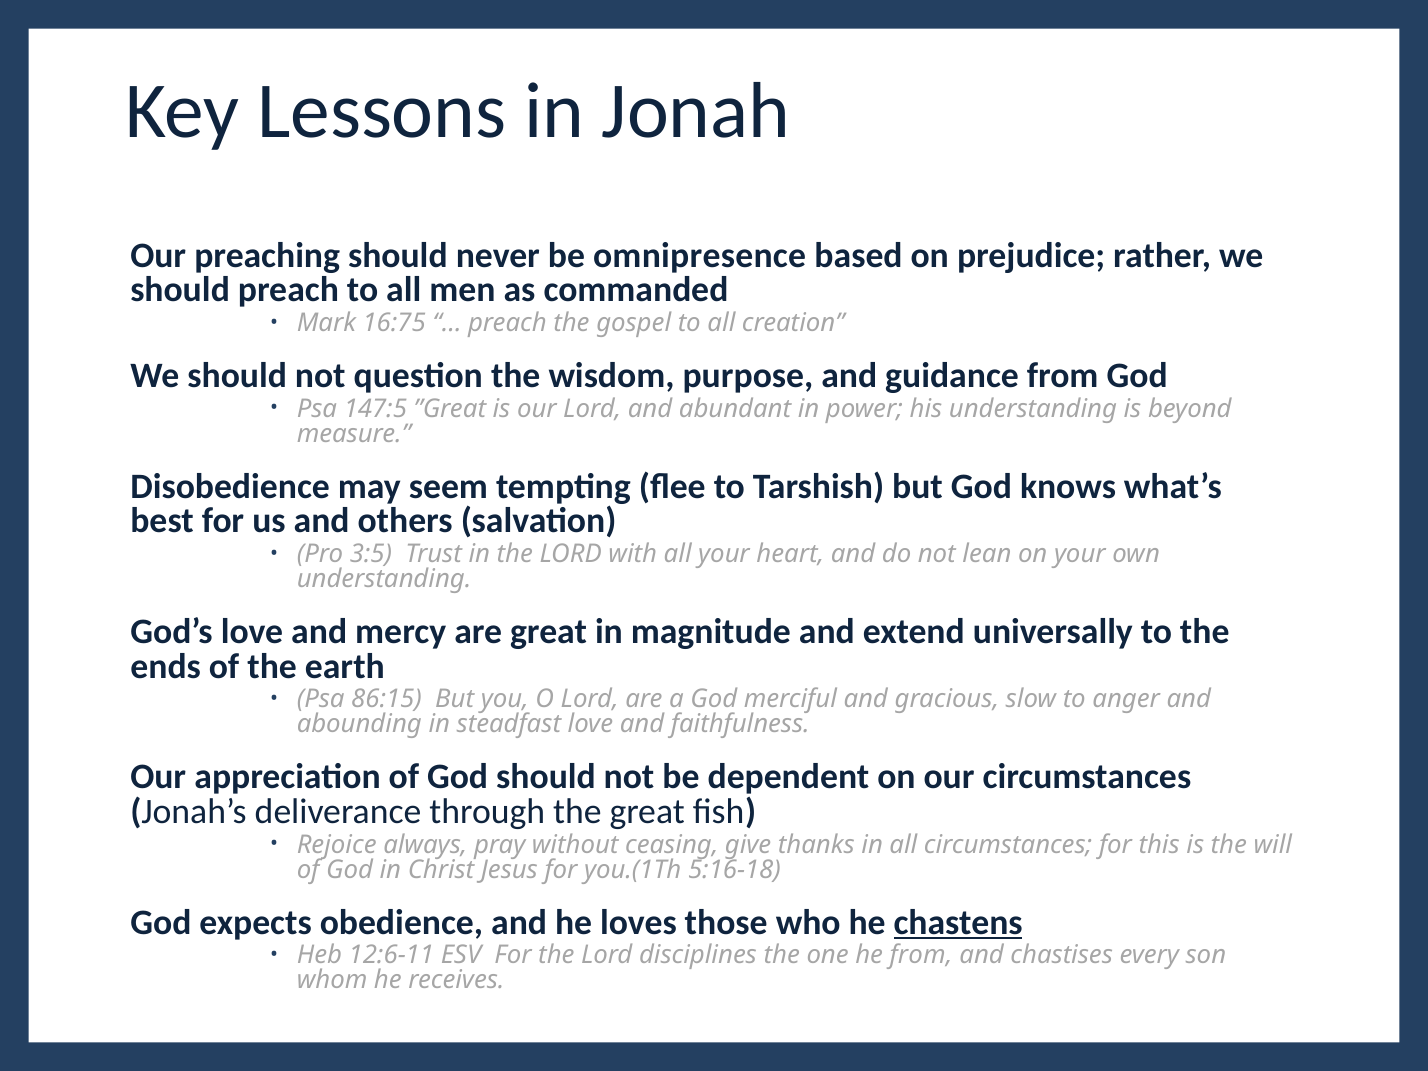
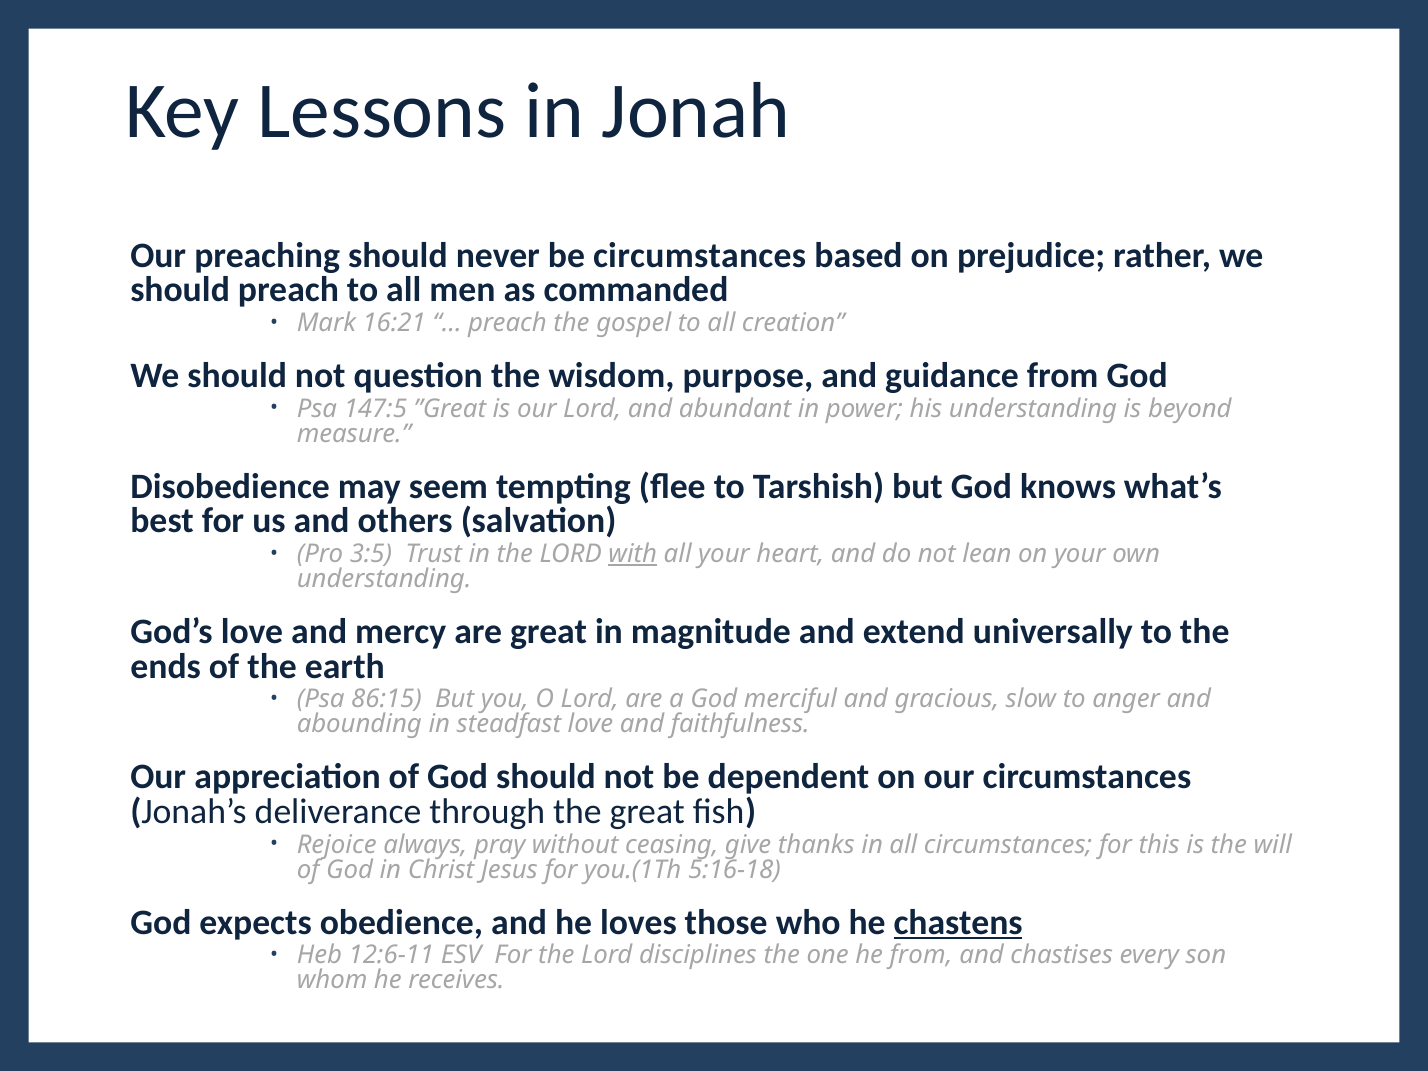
be omnipresence: omnipresence -> circumstances (700, 255)
16:75: 16:75 -> 16:21 (394, 323)
with underline: none -> present (633, 554)
